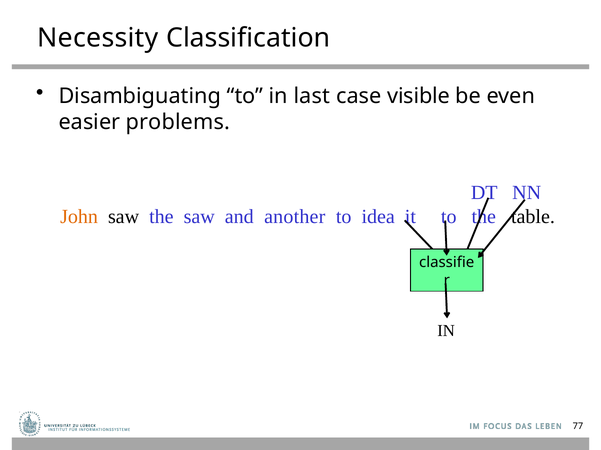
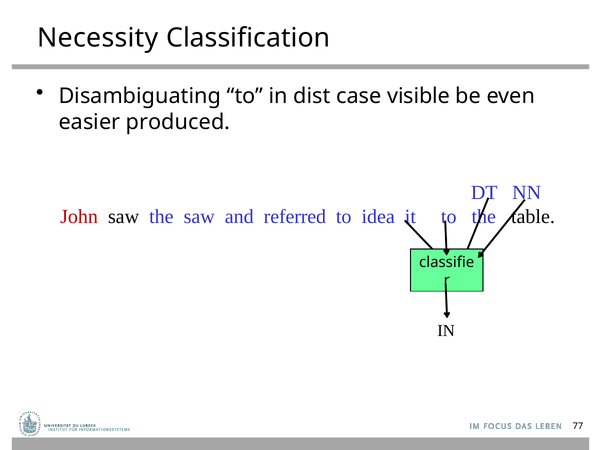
last: last -> dist (312, 96)
problems: problems -> produced (178, 122)
John colour: orange -> red (79, 217)
another: another -> referred (295, 217)
